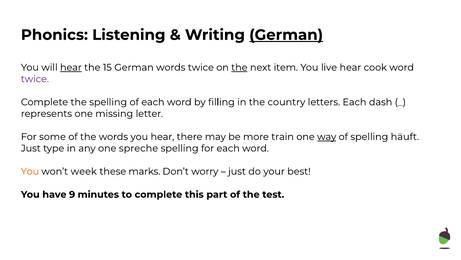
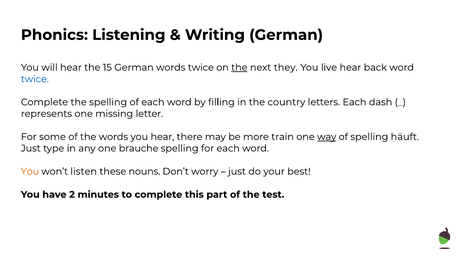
German underline: present -> none (286, 35)
hear underline: present -> none (71, 67)
item: item -> they (286, 67)
cook: cook -> back (375, 67)
twice colour: purple -> blue (35, 79)
spreche: spreche -> brauche (139, 148)
week: week -> listen (84, 171)
marks: marks -> nouns (144, 171)
9: 9 -> 2 (72, 194)
